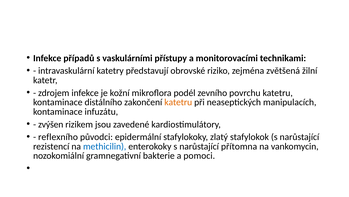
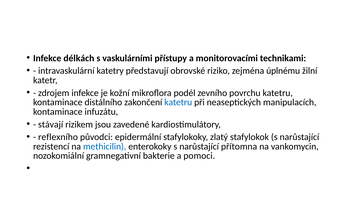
případů: případů -> délkách (79, 58)
zvětšená: zvětšená -> úplnému (283, 71)
katetru colour: orange -> blue (178, 102)
zvýšen: zvýšen -> stávají (51, 124)
